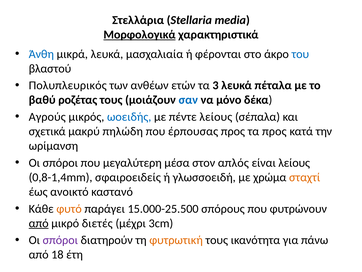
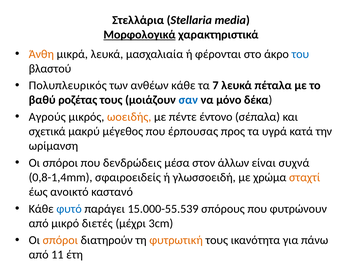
Άνθη colour: blue -> orange (41, 54)
ανθέων ετών: ετών -> κάθε (183, 85)
3: 3 -> 7 (216, 85)
ωοειδής colour: blue -> orange (129, 117)
πέντε λείους: λείους -> έντονο (216, 117)
πηλώδη: πηλώδη -> μέγεθος (123, 131)
τα προς: προς -> υγρά (274, 131)
μεγαλύτερη: μεγαλύτερη -> δενδρώδεις (132, 163)
απλός: απλός -> άλλων (233, 163)
είναι λείους: λείους -> συχνά (294, 163)
φυτό colour: orange -> blue (69, 208)
15.000-25.500: 15.000-25.500 -> 15.000-55.539 (163, 208)
από underline: present -> none (39, 223)
σπόροι colour: purple -> orange (60, 240)
18: 18 -> 11 (57, 254)
